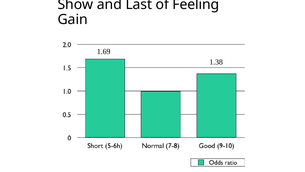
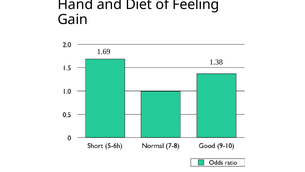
Show: Show -> Hand (75, 4)
Last: Last -> Diet (139, 4)
